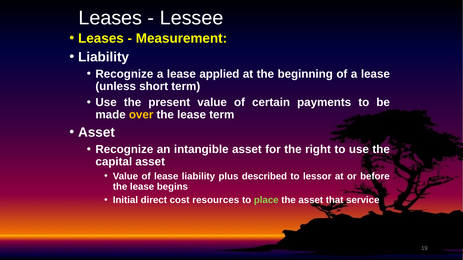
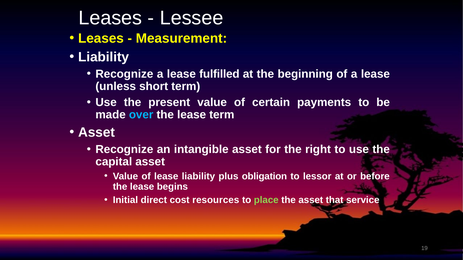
applied: applied -> fulfilled (219, 74)
over colour: yellow -> light blue (141, 115)
described: described -> obligation (264, 176)
